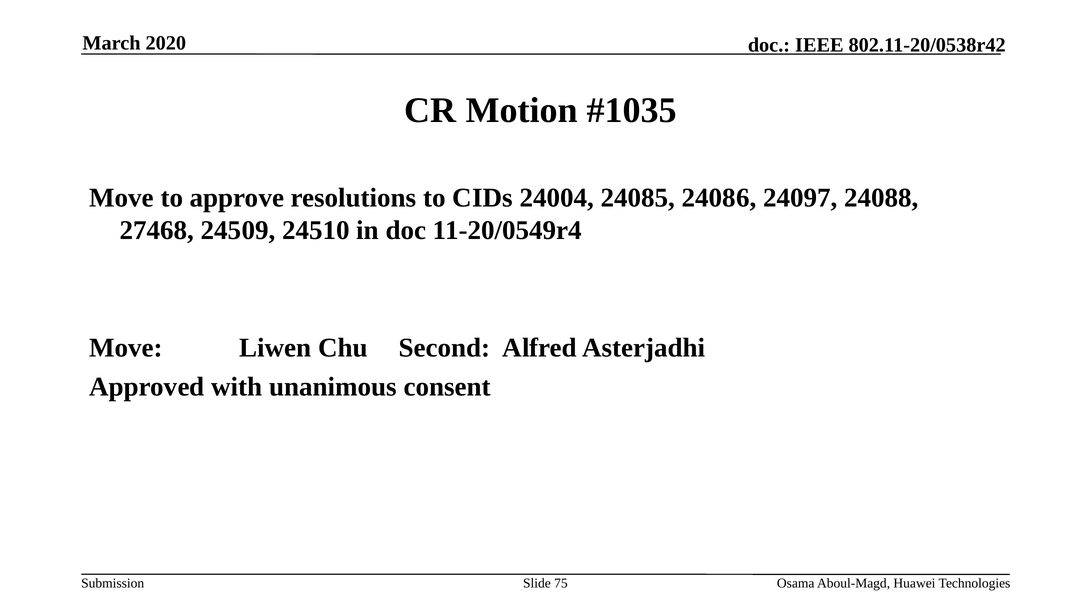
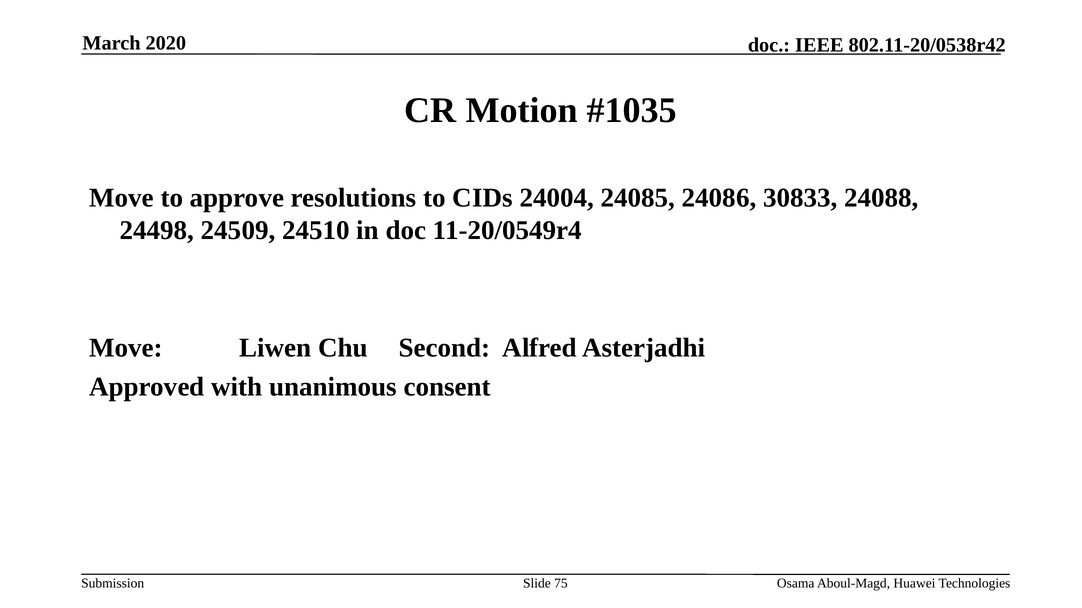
24097: 24097 -> 30833 (800, 198)
27468: 27468 -> 24498 (157, 230)
